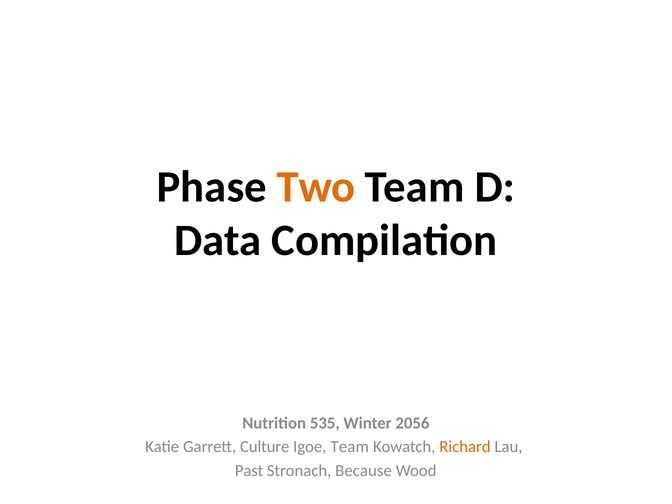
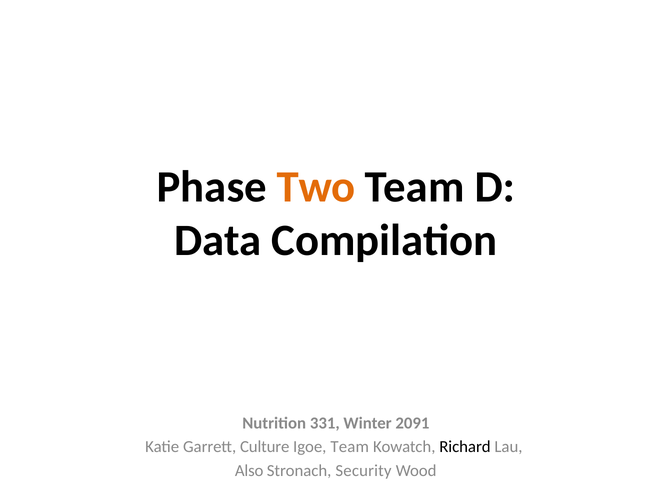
535: 535 -> 331 (325, 423)
2056: 2056 -> 2091 (412, 423)
Richard colour: orange -> black (465, 447)
Past: Past -> Also (249, 470)
Because: Because -> Security (364, 470)
